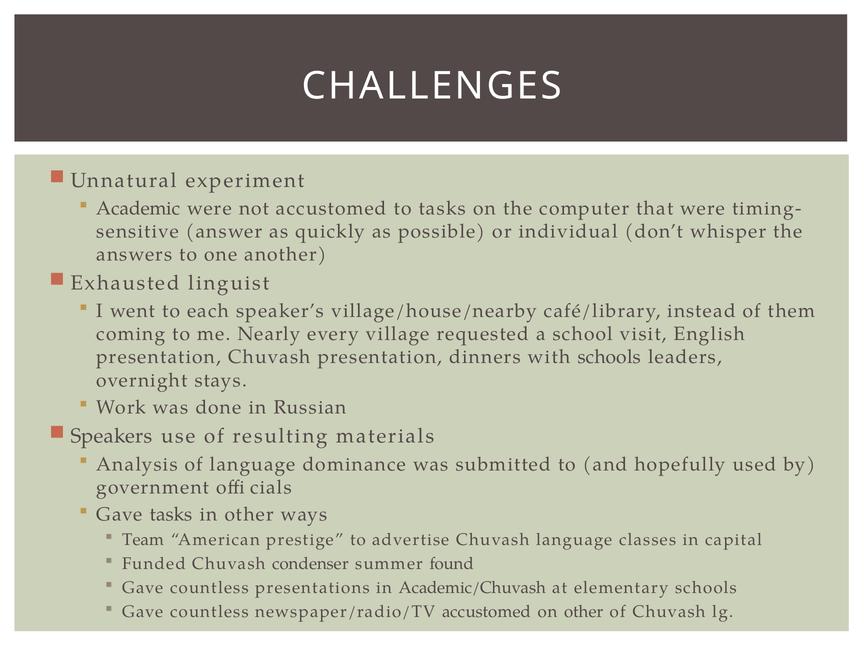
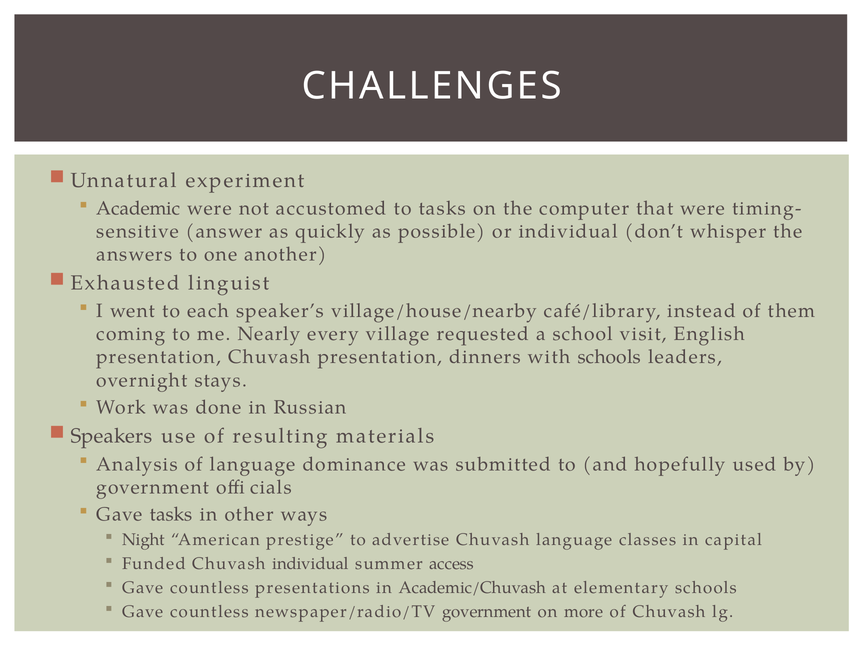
Team: Team -> Night (143, 540)
Chuvash condenser: condenser -> individual (311, 564)
found: found -> access (452, 564)
newspaper/radio/TV accustomed: accustomed -> government (487, 612)
on other: other -> more (584, 612)
